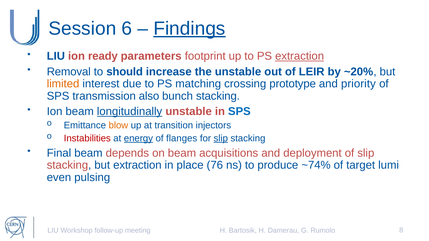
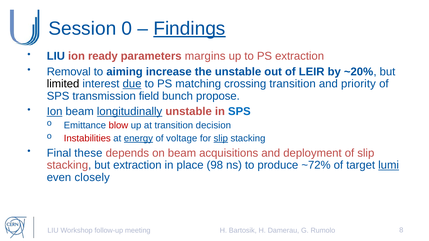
6: 6 -> 0 (127, 29)
footprint: footprint -> margins (205, 56)
extraction underline: present -> none (300, 56)
should: should -> aiming (125, 72)
limited colour: orange -> black (63, 84)
due underline: none -> present (132, 84)
crossing prototype: prototype -> transition (293, 84)
also: also -> field (149, 96)
bunch stacking: stacking -> propose (218, 96)
Ion underline: none -> present (55, 112)
blow colour: orange -> red (118, 125)
injectors: injectors -> decision (213, 125)
flanges: flanges -> voltage (182, 139)
Final beam: beam -> these (88, 153)
76: 76 -> 98 (215, 165)
~74%: ~74% -> ~72% (316, 165)
lumi underline: none -> present (389, 165)
pulsing: pulsing -> closely (92, 178)
